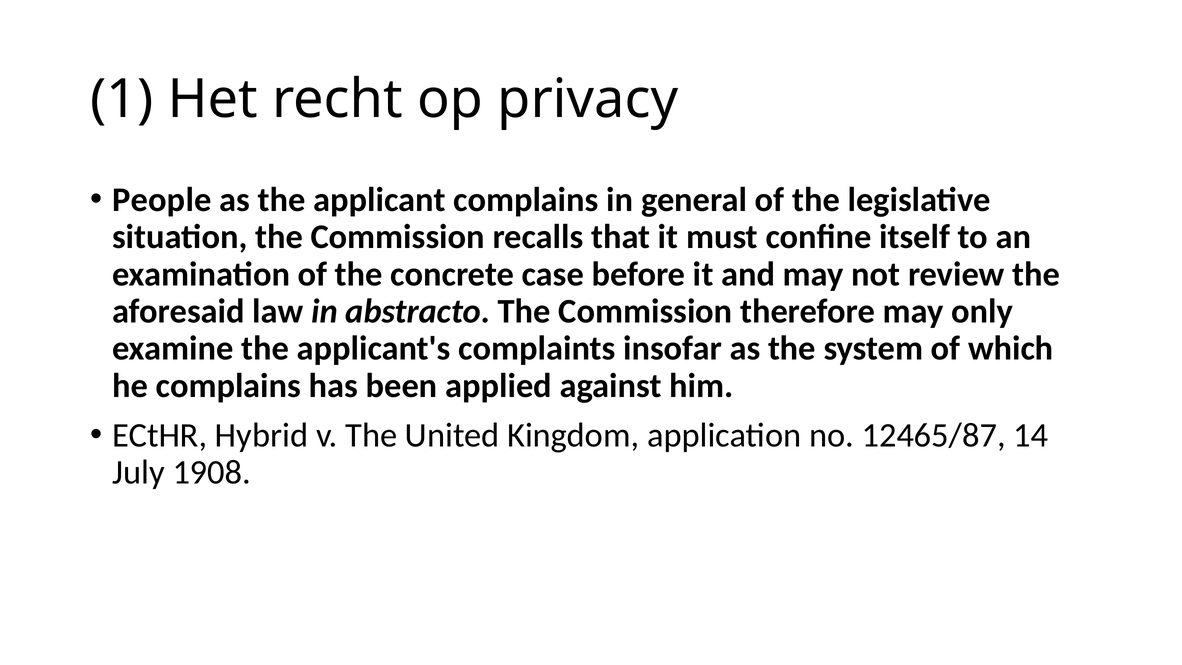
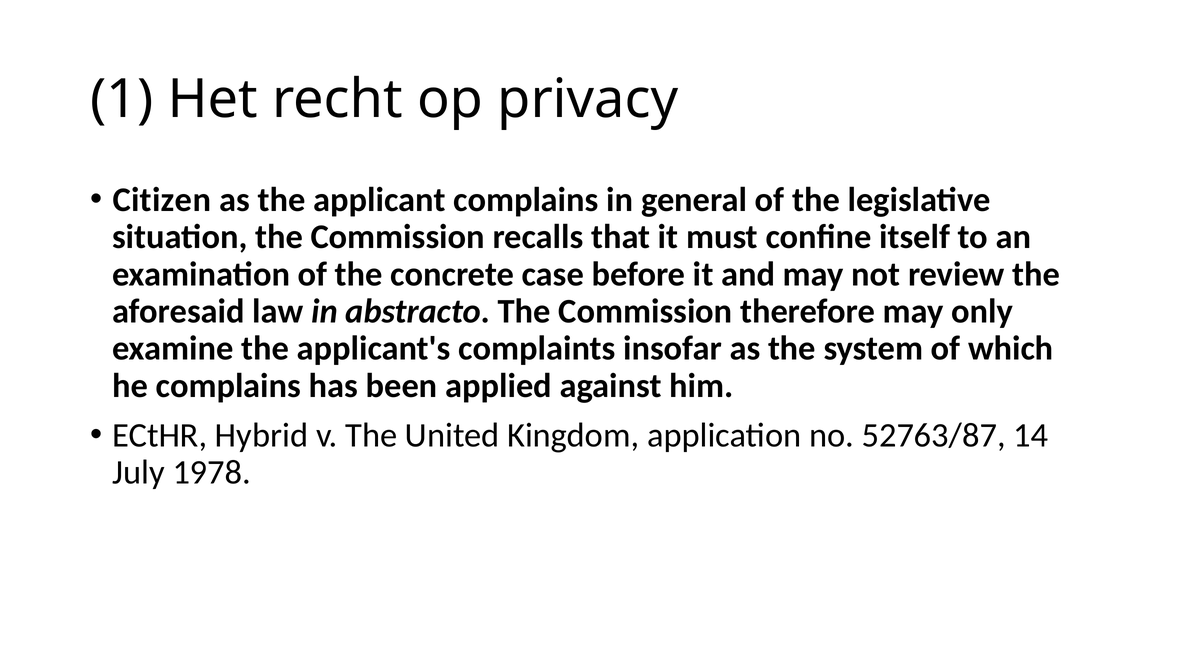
People: People -> Citizen (162, 200)
12465/87: 12465/87 -> 52763/87 (934, 435)
1908: 1908 -> 1978 (212, 472)
